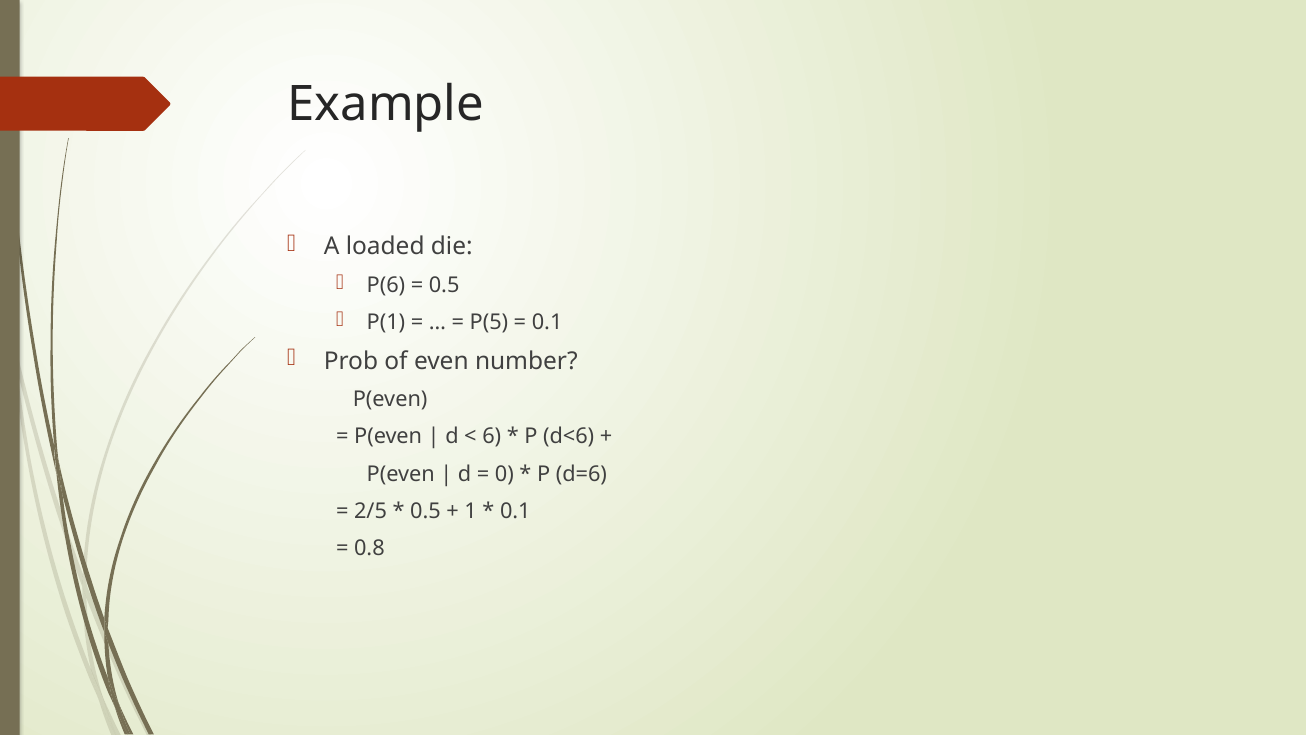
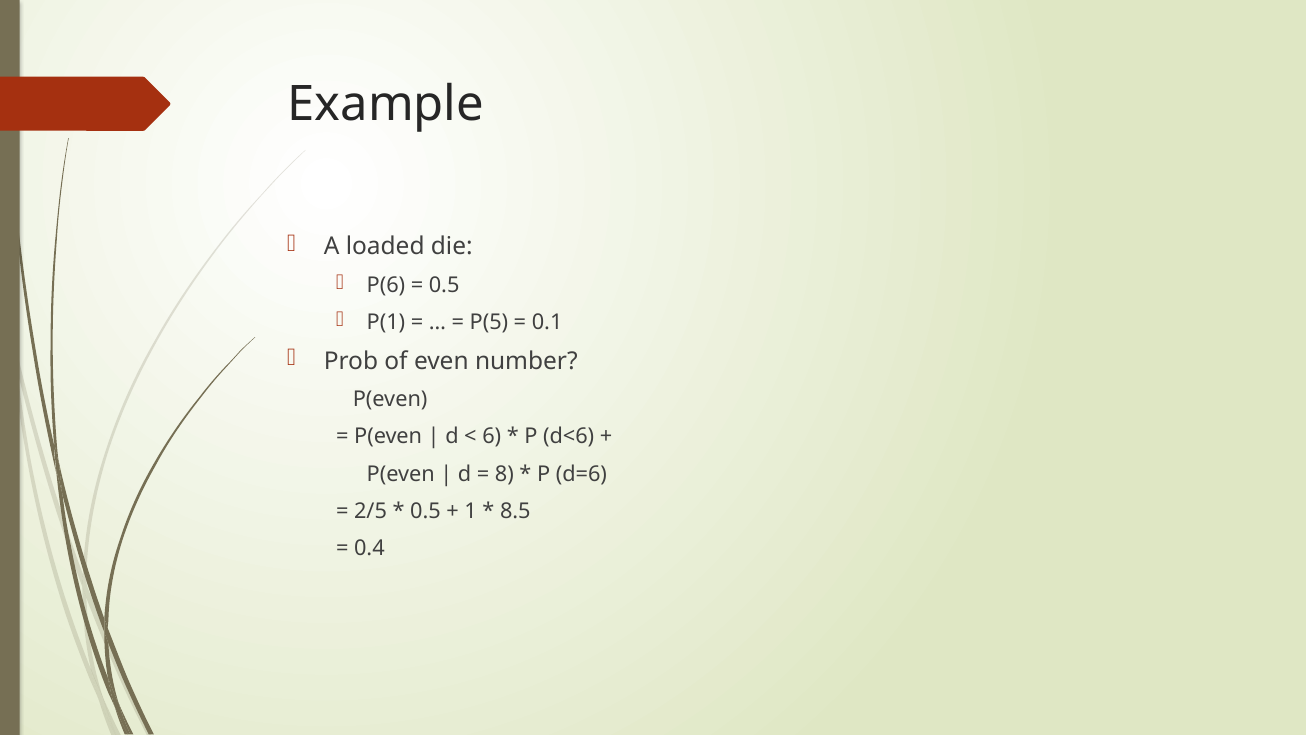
0: 0 -> 8 (504, 474)
0.1: 0.1 -> 8.5 (515, 511)
0.8: 0.8 -> 0.4 (369, 548)
